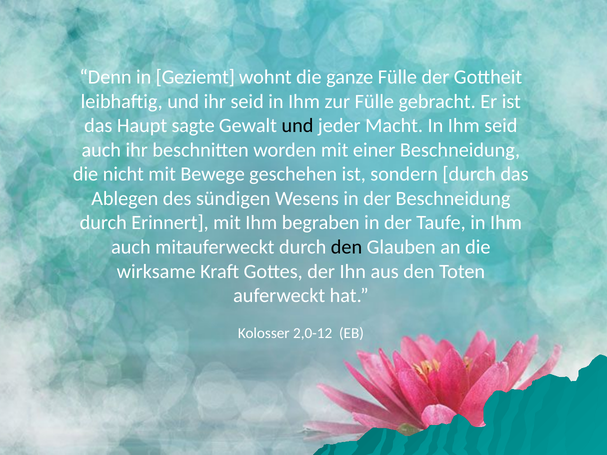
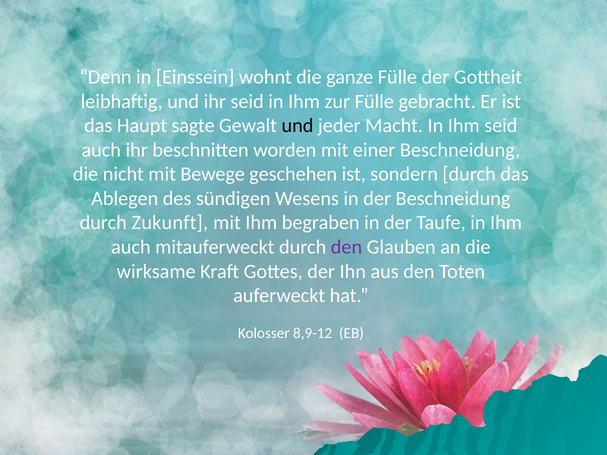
Geziemt: Geziemt -> Einssein (195, 77)
Erinnert: Erinnert -> Zukunft (170, 223)
den colour: black -> purple (346, 247)
2,0-12: 2,0-12 -> 8,9-12 (313, 333)
